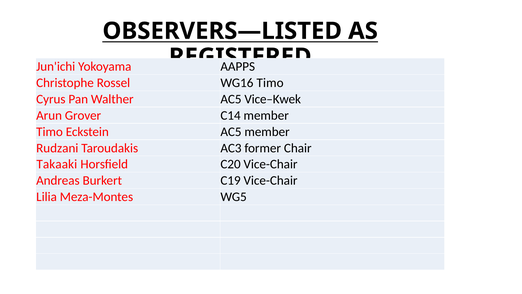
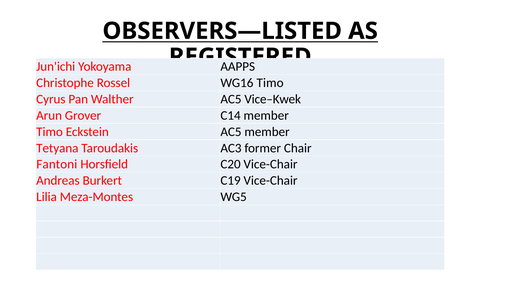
Rudzani: Rudzani -> Tetyana (57, 148)
Takaaki: Takaaki -> Fantoni (57, 164)
